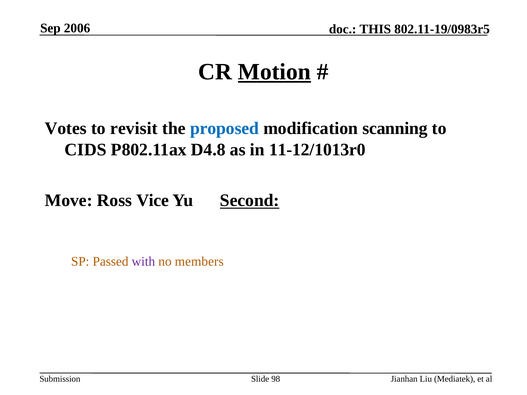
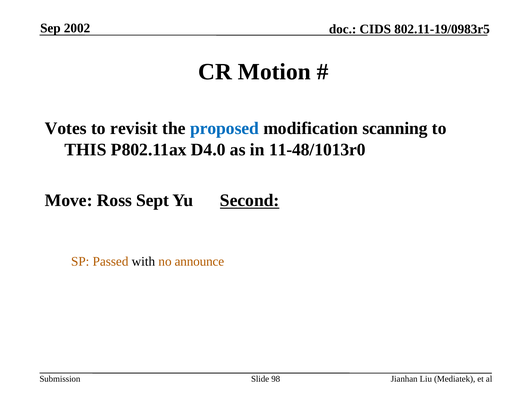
2006: 2006 -> 2002 (77, 28)
THIS: THIS -> CIDS (375, 29)
Motion underline: present -> none (274, 72)
CIDS: CIDS -> THIS (86, 150)
D4.8: D4.8 -> D4.0 (208, 150)
11-12/1013r0: 11-12/1013r0 -> 11-48/1013r0 (317, 150)
Vice: Vice -> Sept (153, 201)
with colour: purple -> black (143, 262)
members: members -> announce (199, 262)
